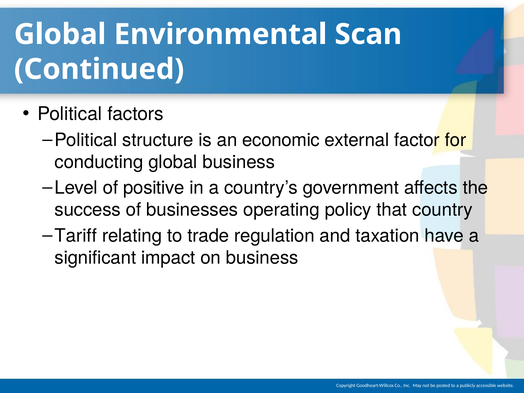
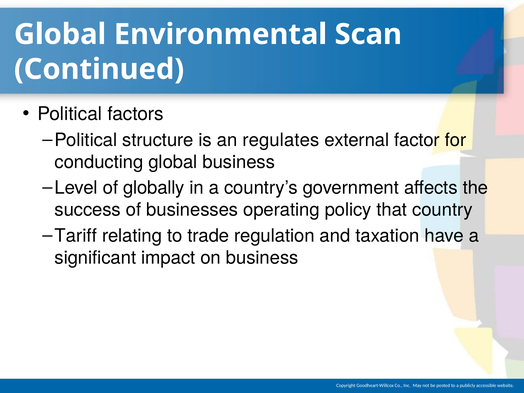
economic: economic -> regulates (281, 140)
positive: positive -> globally (154, 188)
